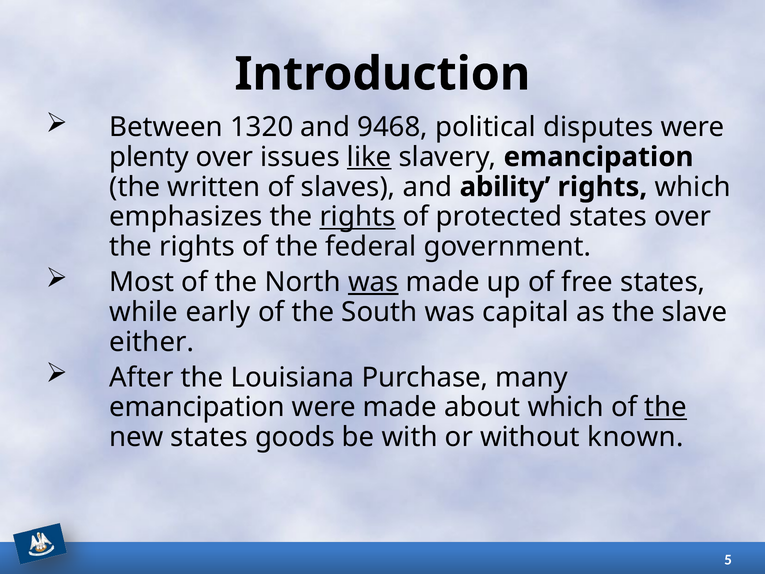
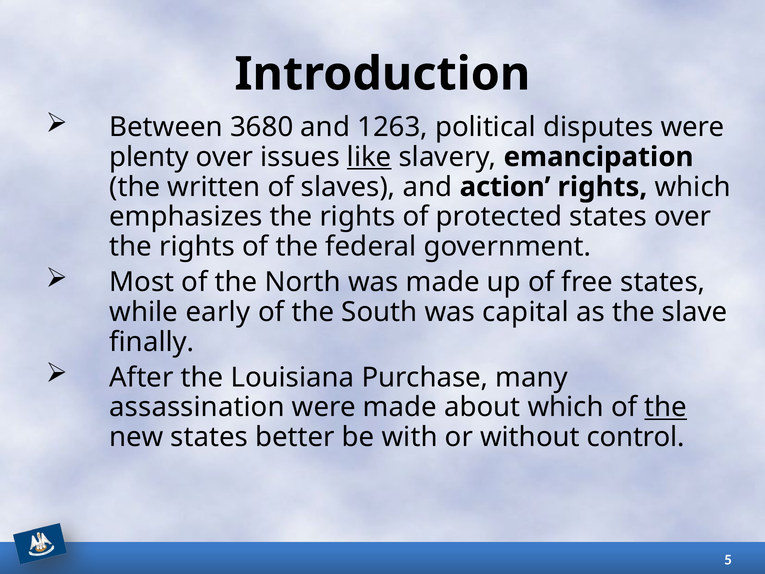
1320: 1320 -> 3680 (262, 127)
9468: 9468 -> 1263 (393, 127)
ability: ability -> action (505, 187)
rights underline: present -> none (357, 217)
was underline: present -> none (373, 282)
either: either -> finally (152, 342)
emancipation: emancipation -> assassination (197, 407)
goods: goods -> better (295, 437)
known: known -> control (636, 437)
